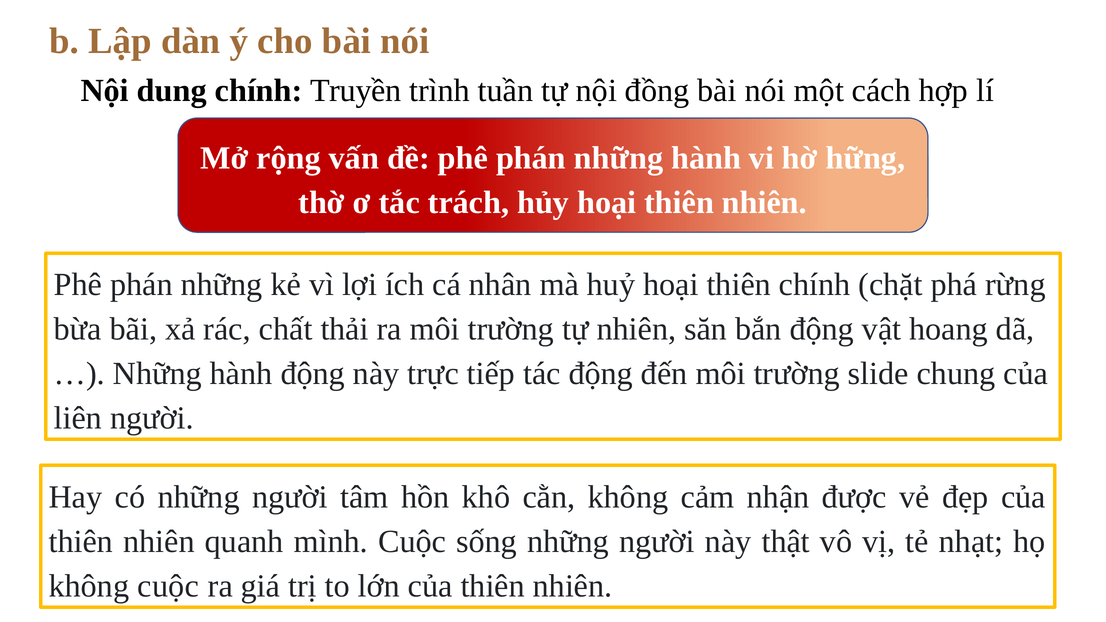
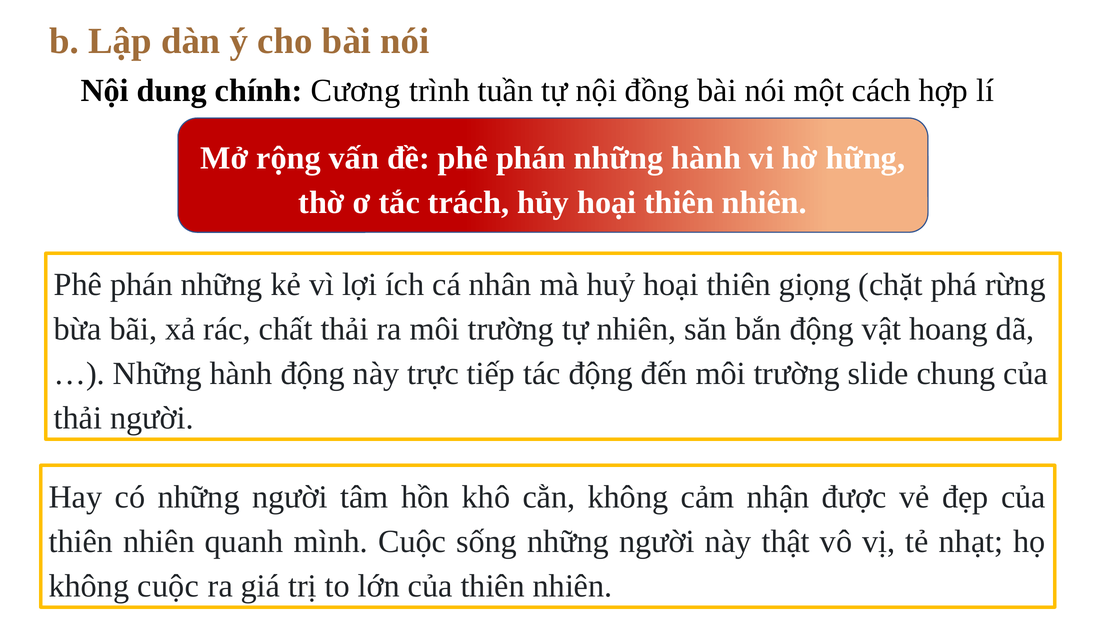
Truyền: Truyền -> Cương (356, 91)
thiên chính: chính -> giọng (815, 285)
liên: liên -> thải (78, 418)
